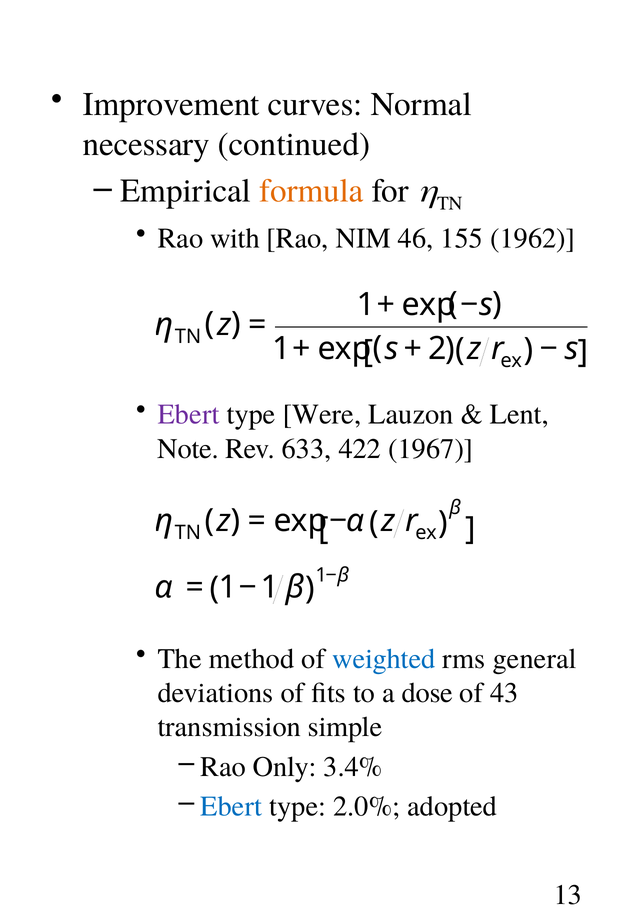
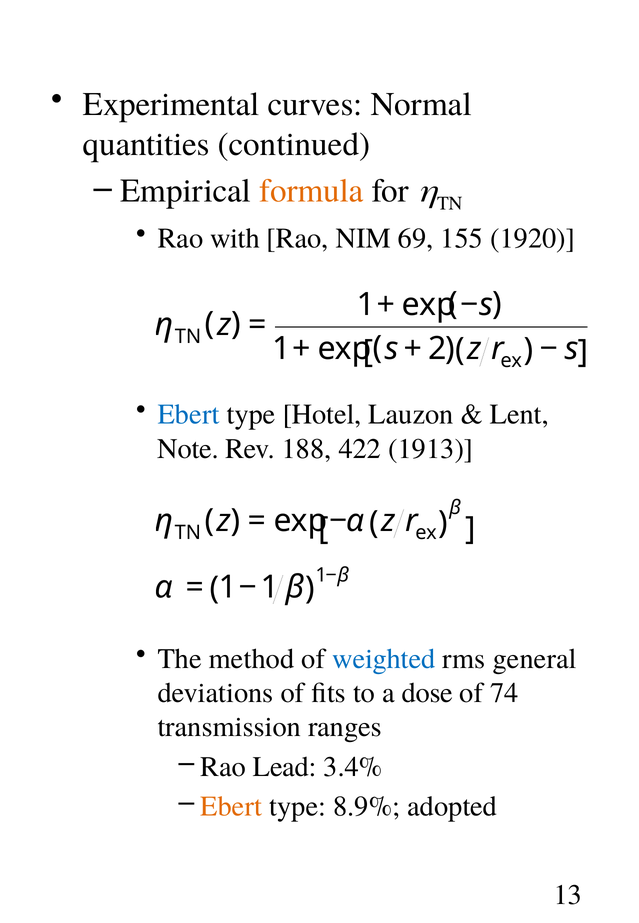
Improvement: Improvement -> Experimental (171, 104)
necessary: necessary -> quantities (146, 144)
46: 46 -> 69 (416, 238)
1962: 1962 -> 1920 (533, 238)
Ebert colour: purple -> blue (188, 414)
Were: Were -> Hotel (322, 414)
633: 633 -> 188 (307, 449)
1967: 1967 -> 1913 (431, 449)
43: 43 -> 74 (504, 693)
simple: simple -> ranges (345, 727)
Only: Only -> Lead (285, 767)
Ebert colour: blue -> orange (231, 806)
2.0%: 2.0% -> 8.9% (367, 806)
